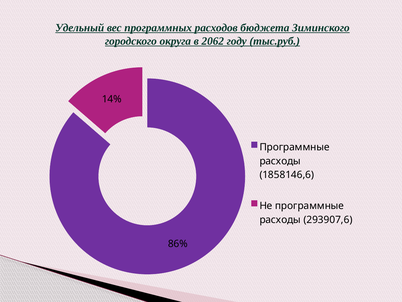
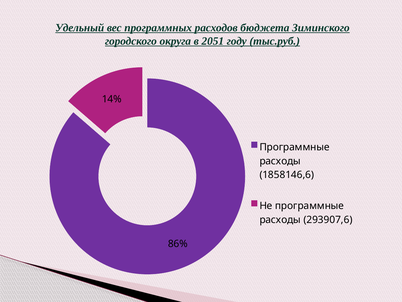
2062: 2062 -> 2051 (213, 41)
